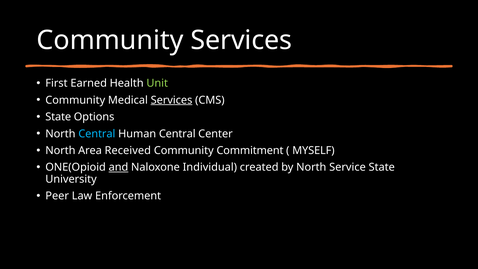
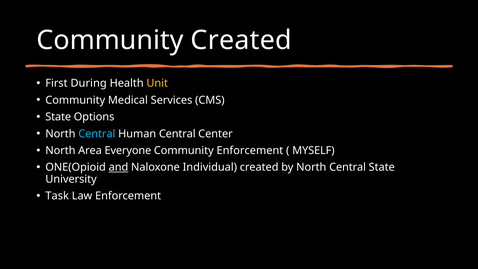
Community Services: Services -> Created (241, 40)
Earned: Earned -> During (89, 83)
Unit colour: light green -> yellow (157, 83)
Services underline: present -> none (172, 100)
Received: Received -> Everyone (128, 150)
Community Commitment: Commitment -> Enforcement (250, 150)
by North Service: Service -> Central (348, 167)
Peer: Peer -> Task (57, 196)
